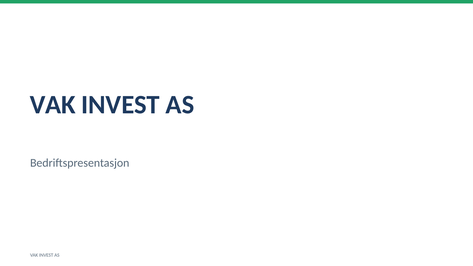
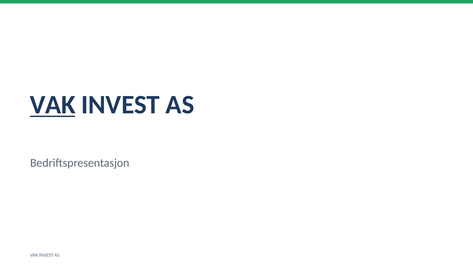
VAK underline: none -> present (53, 105)
